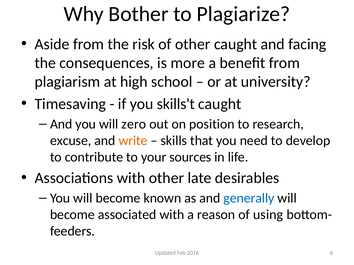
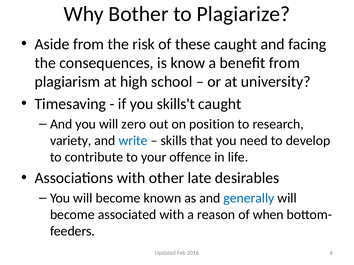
of other: other -> these (193, 44)
more: more -> know (188, 63)
excuse: excuse -> variety (71, 141)
write colour: orange -> blue (133, 141)
sources: sources -> offence (190, 157)
using: using -> when (268, 215)
